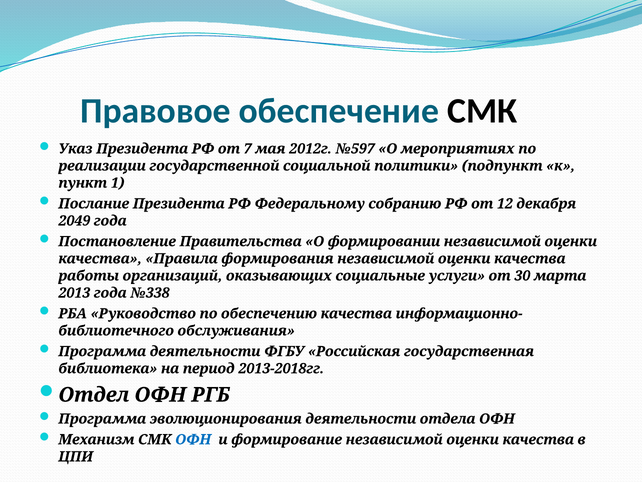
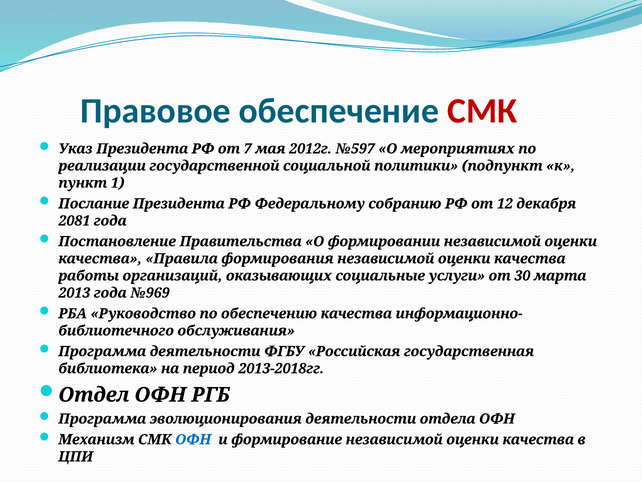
СМК colour: black -> red (482, 111)
2049: 2049 -> 2081 (74, 221)
№338: №338 -> №969 (150, 293)
